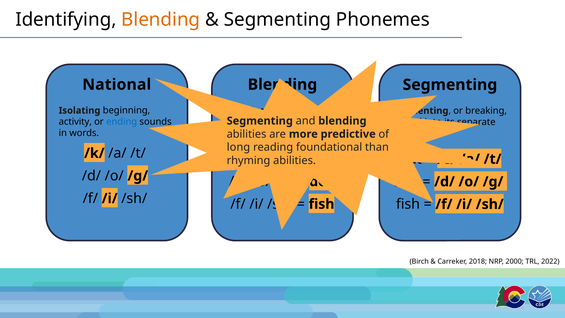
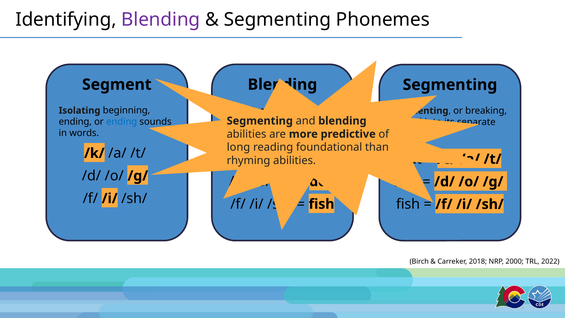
Blending colour: orange -> purple (161, 20)
National: National -> Segment (117, 85)
activity: activity -> ending (75, 122)
